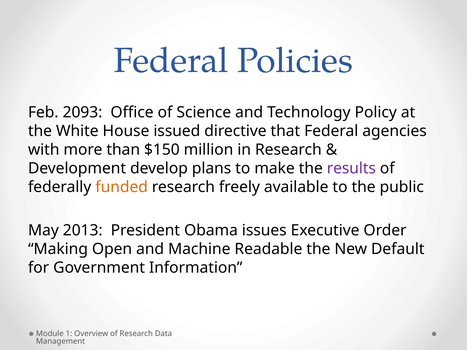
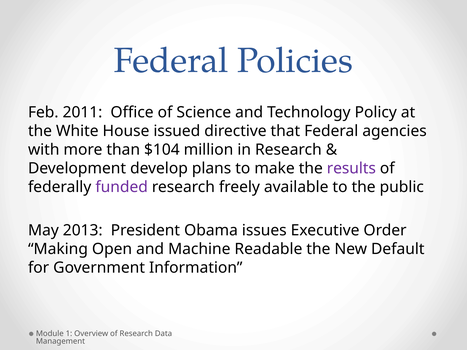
2093: 2093 -> 2011 (83, 112)
$150: $150 -> $104 (162, 150)
funded colour: orange -> purple (122, 187)
